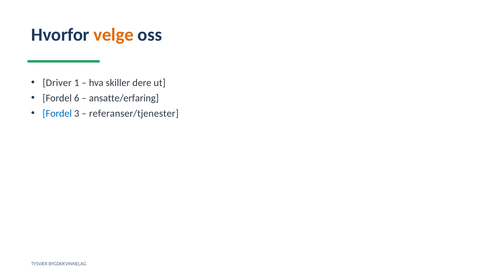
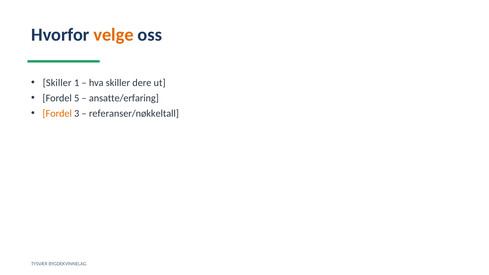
Driver: Driver -> Skiller (57, 83)
6: 6 -> 5 (77, 98)
Fordel colour: blue -> orange (57, 113)
referanser/tjenester: referanser/tjenester -> referanser/nøkkeltall (134, 113)
